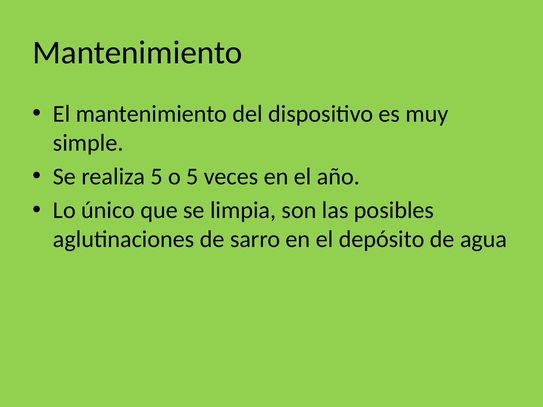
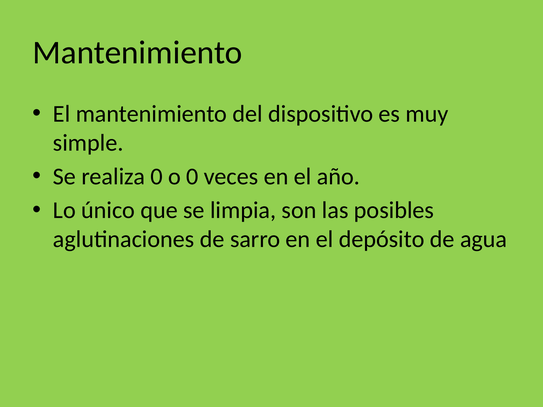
realiza 5: 5 -> 0 (157, 177)
o 5: 5 -> 0 (192, 177)
